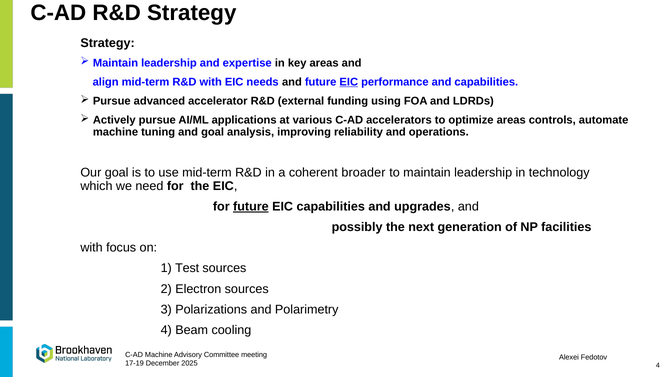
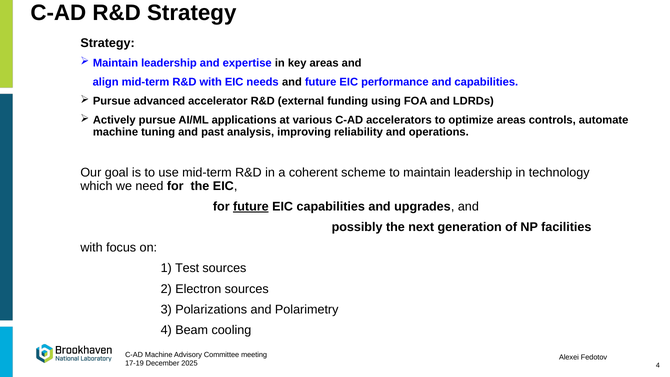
EIC underline: present -> none (349, 82)
and goal: goal -> past (213, 132)
broader: broader -> scheme (363, 172)
